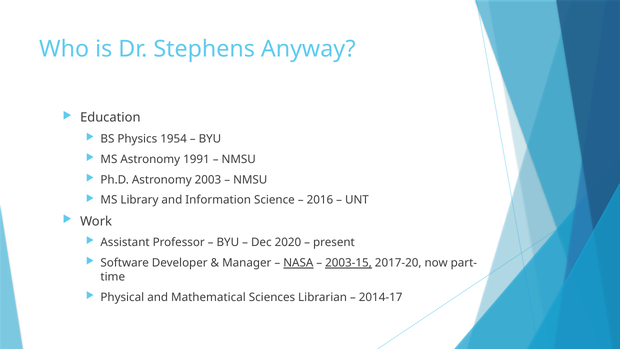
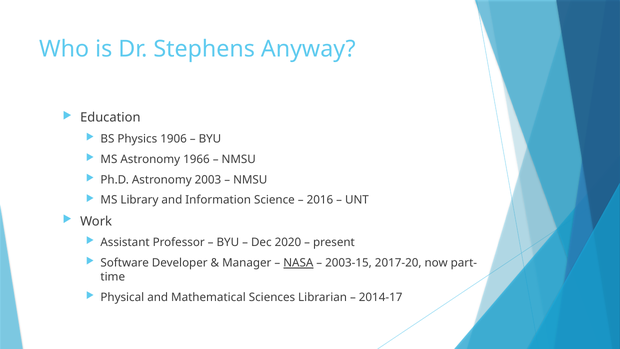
1954: 1954 -> 1906 (174, 139)
1991: 1991 -> 1966 (196, 159)
2003-15 underline: present -> none (349, 263)
